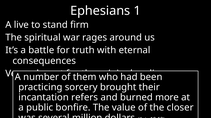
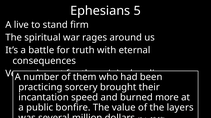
1: 1 -> 5 (137, 11)
refers: refers -> speed (85, 98)
closer: closer -> layers (180, 108)
